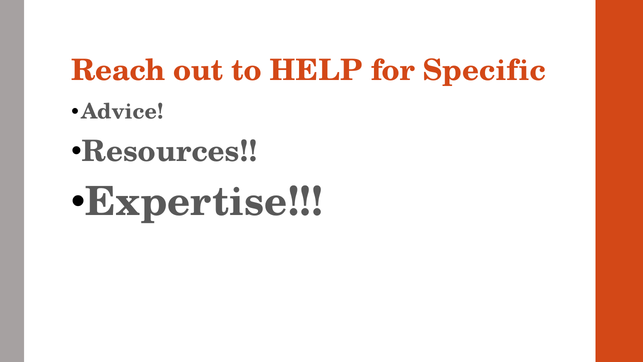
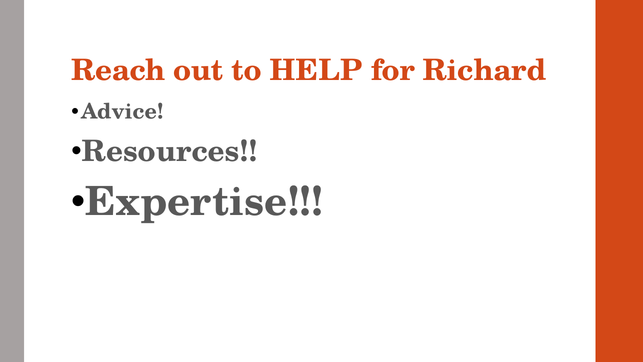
Specific: Specific -> Richard (484, 71)
